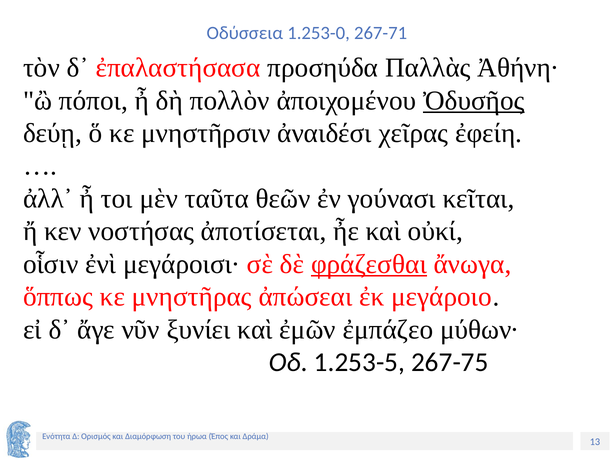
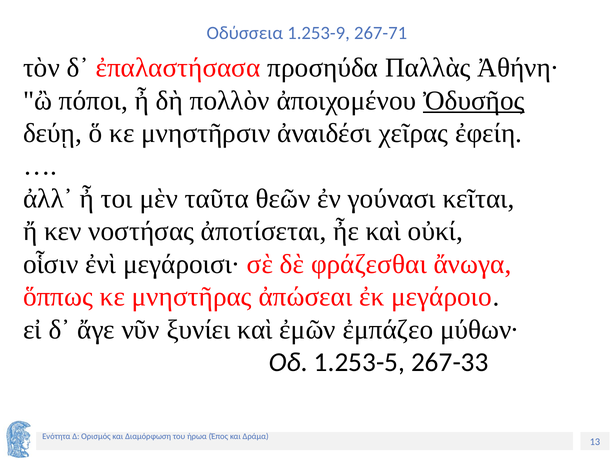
1.253-0: 1.253-0 -> 1.253-9 (319, 33)
φράζεσθαι underline: present -> none (369, 264)
267-75: 267-75 -> 267-33 (450, 363)
